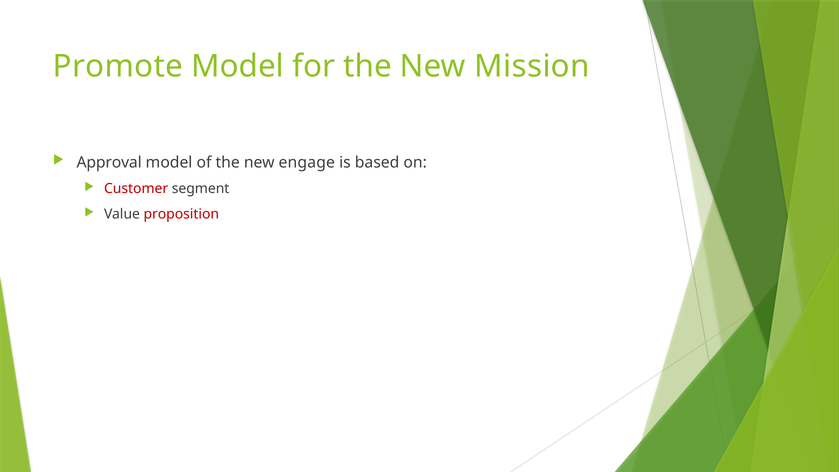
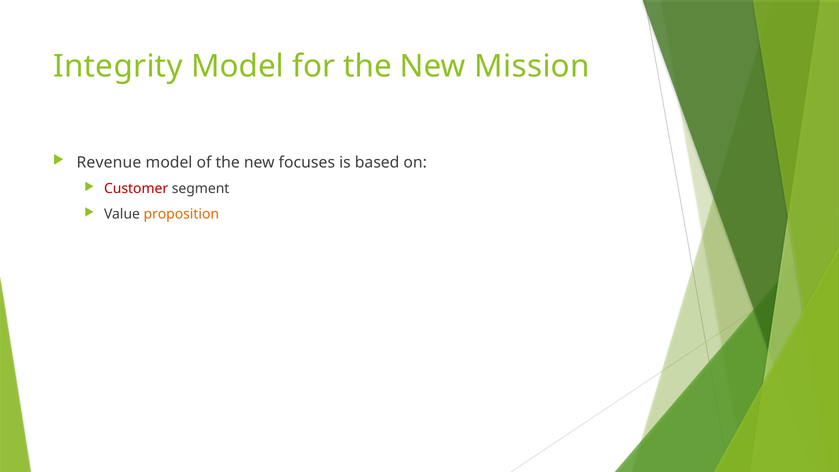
Promote: Promote -> Integrity (118, 66)
Approval: Approval -> Revenue (109, 162)
engage: engage -> focuses (307, 162)
proposition colour: red -> orange (181, 214)
